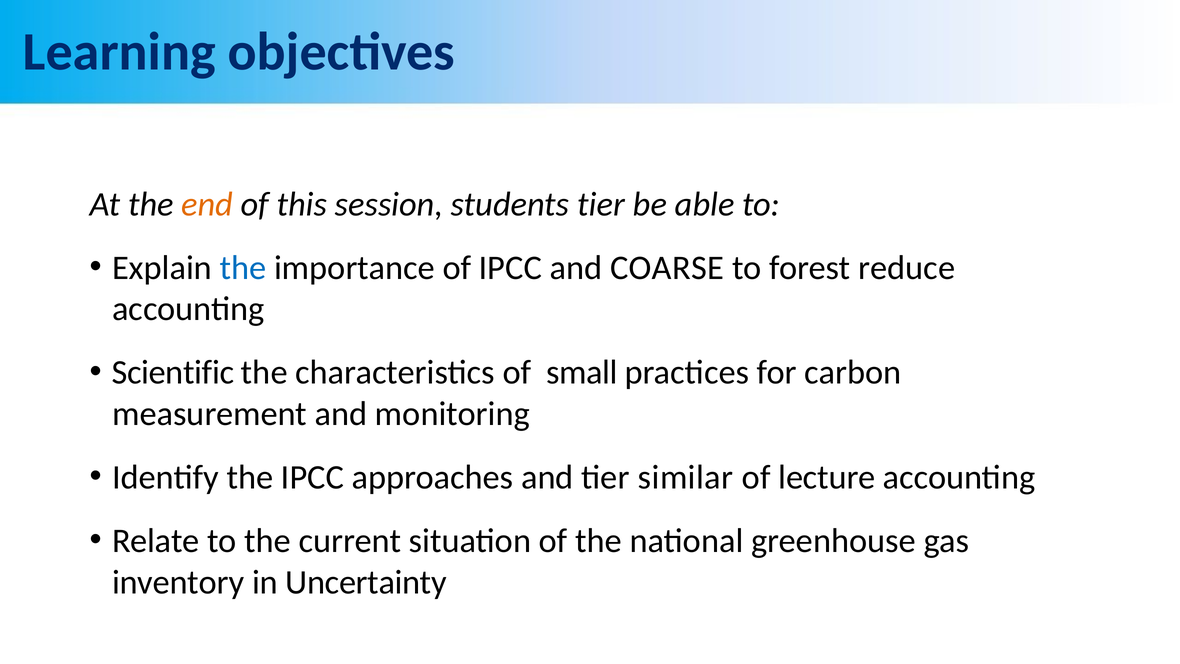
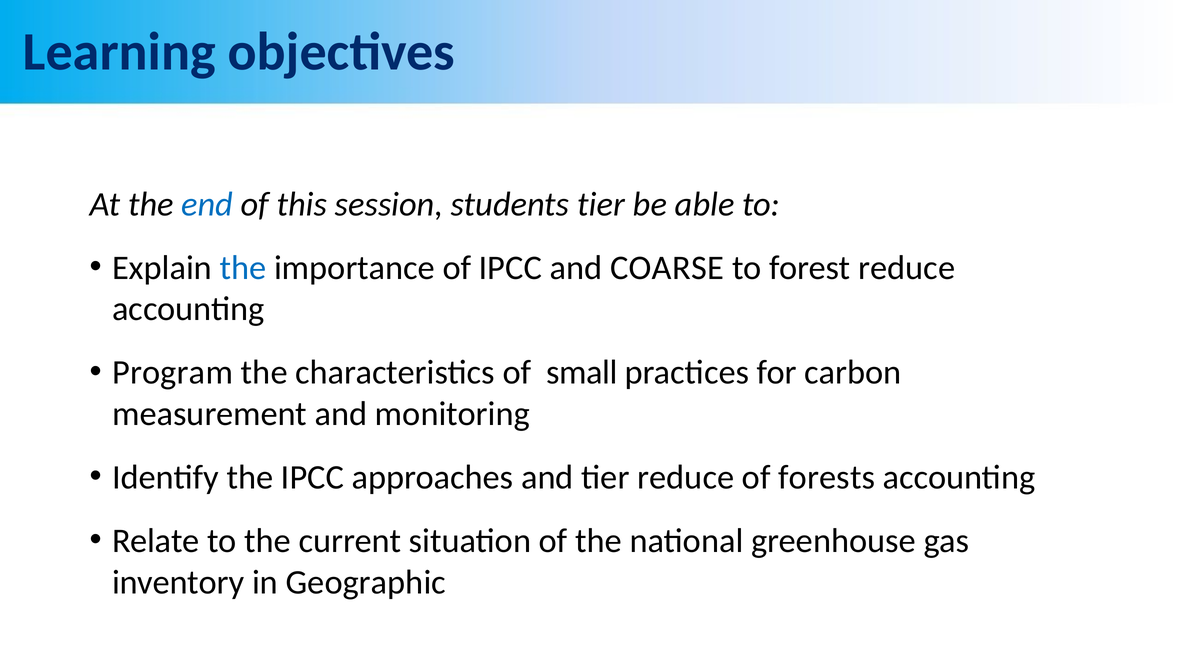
end colour: orange -> blue (207, 204)
Scientific: Scientific -> Program (173, 372)
tier similar: similar -> reduce (686, 477)
lecture: lecture -> forests (827, 477)
Uncertainty: Uncertainty -> Geographic (366, 582)
